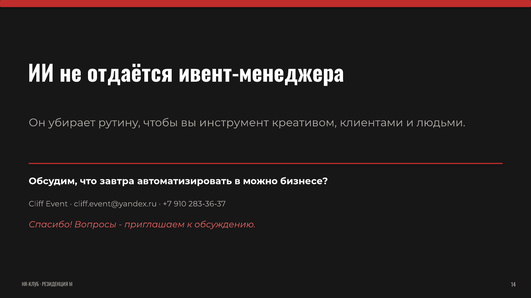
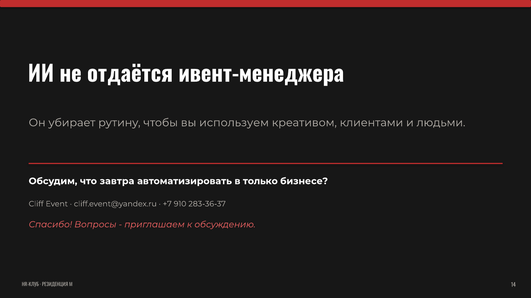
инструмент: инструмент -> используем (234, 123)
можно: можно -> только (260, 182)
